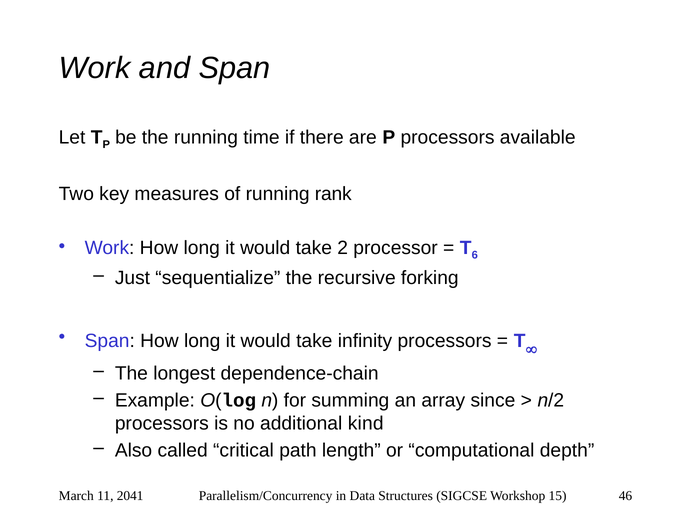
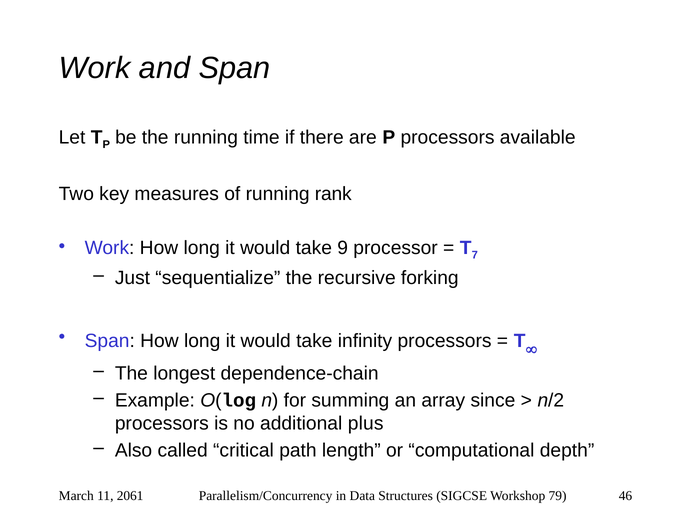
2: 2 -> 9 (343, 248)
6: 6 -> 7 (475, 255)
kind: kind -> plus (366, 424)
2041: 2041 -> 2061 (130, 496)
15: 15 -> 79 (558, 496)
